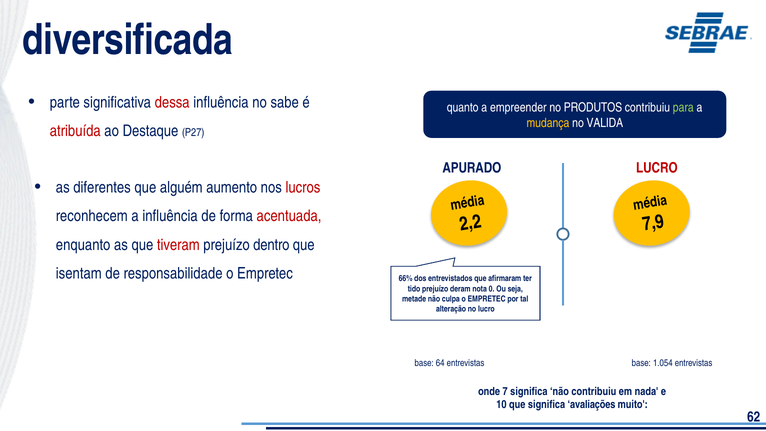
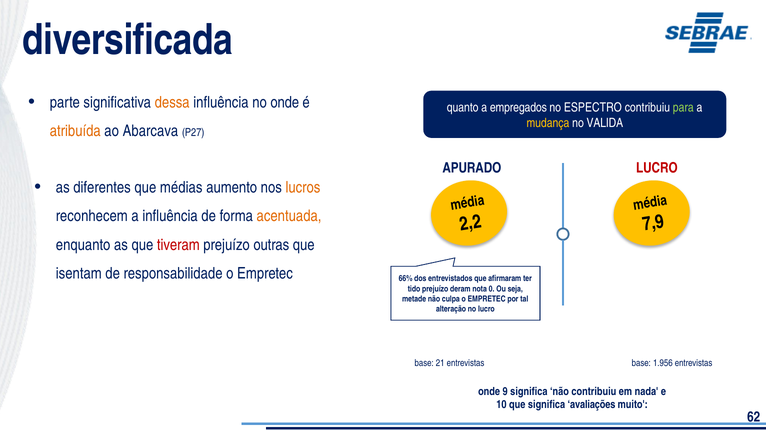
dessa colour: red -> orange (172, 102)
no sabe: sabe -> onde (285, 102)
empreender: empreender -> empregados (518, 108)
PRODUTOS: PRODUTOS -> ESPECTRO (593, 108)
atribuída colour: red -> orange (75, 131)
Destaque: Destaque -> Abarcava (150, 131)
alguém: alguém -> médias (181, 187)
lucros colour: red -> orange (303, 187)
acentuada colour: red -> orange (289, 216)
dentro: dentro -> outras (271, 245)
64: 64 -> 21 (440, 363)
1.054: 1.054 -> 1.956 (663, 363)
7: 7 -> 9 (505, 391)
